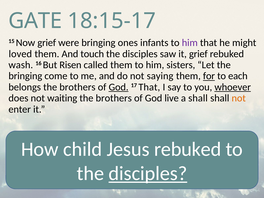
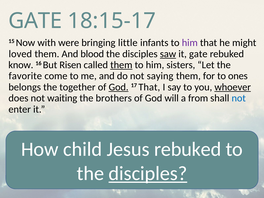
Now grief: grief -> with (47, 43)
ones: ones -> little (128, 43)
touch: touch -> blood (92, 54)
saw underline: none -> present (168, 54)
it grief: grief -> gate (198, 54)
wash: wash -> know (21, 65)
them underline: none -> present (121, 65)
bringing: bringing -> favorite (25, 76)
for underline: present -> none (209, 76)
each: each -> ones (238, 76)
belongs the brothers: brothers -> together (77, 87)
live: live -> will (172, 98)
a shall: shall -> from (198, 98)
not colour: orange -> blue (239, 98)
